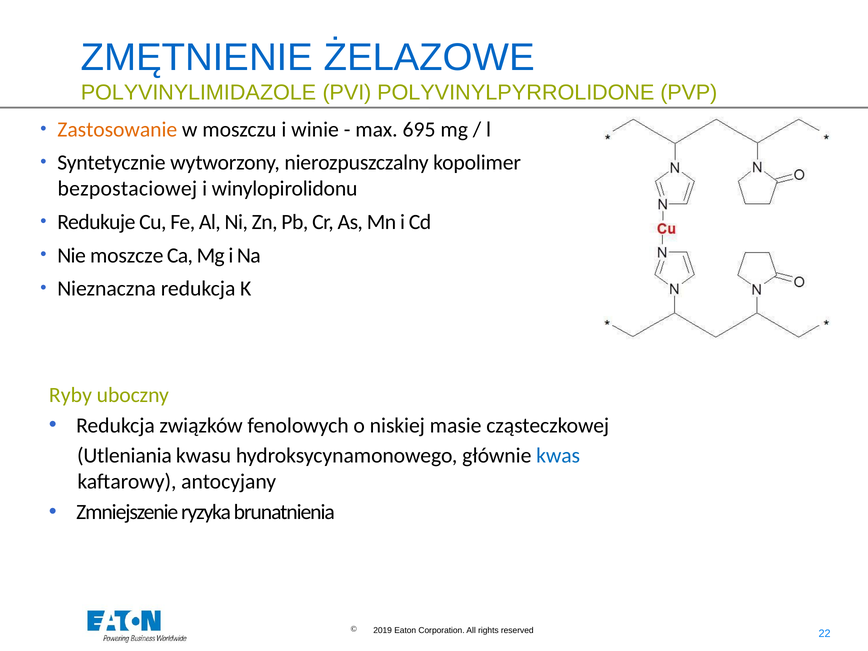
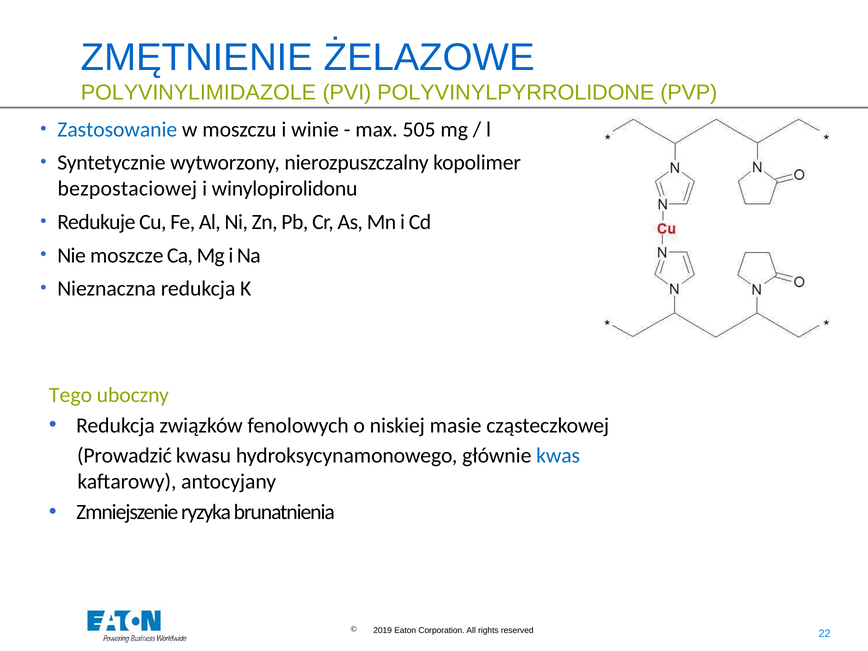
Zastosowanie colour: orange -> blue (117, 129)
695: 695 -> 505 (419, 129)
Ryby: Ryby -> Tego (71, 395)
Utleniania: Utleniania -> Prowadzić (124, 456)
